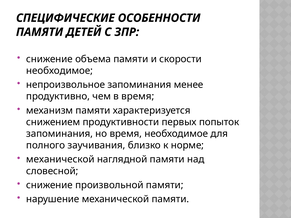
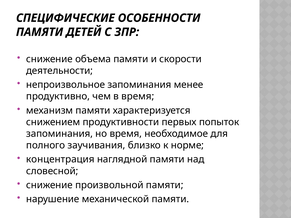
необходимое: необходимое -> деятельности (60, 71)
механической: механической -> концентрация (60, 160)
